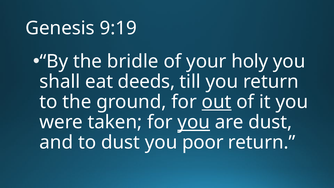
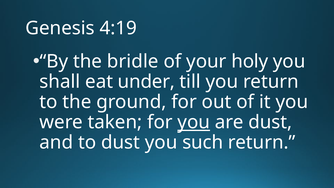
9:19: 9:19 -> 4:19 (118, 28)
deeds: deeds -> under (146, 82)
out underline: present -> none (217, 102)
poor: poor -> such (203, 142)
